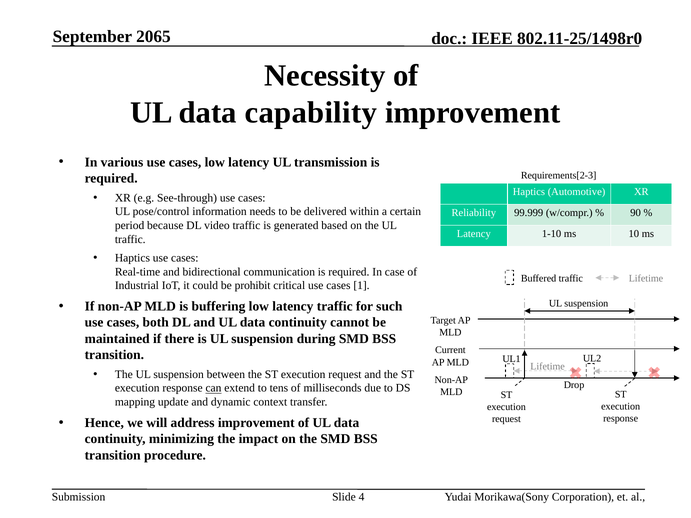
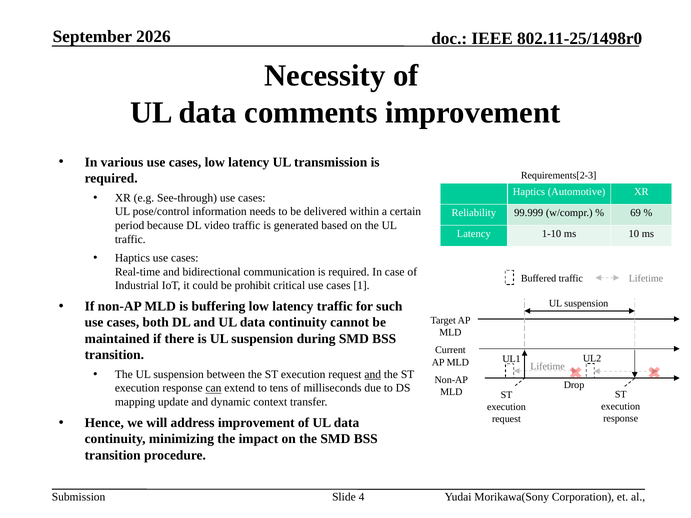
2065: 2065 -> 2026 (153, 37)
capability: capability -> comments (311, 113)
90: 90 -> 69 (636, 213)
and underline: none -> present (373, 375)
